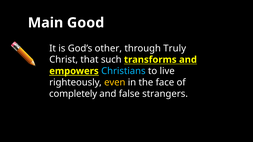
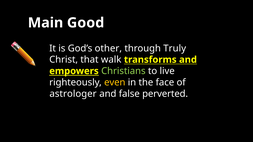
such: such -> walk (111, 60)
Christians colour: light blue -> light green (123, 71)
completely: completely -> astrologer (73, 94)
strangers: strangers -> perverted (165, 94)
